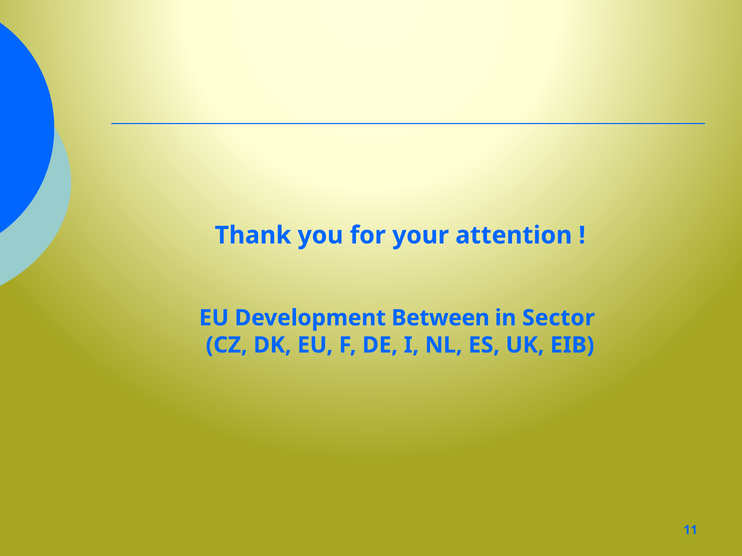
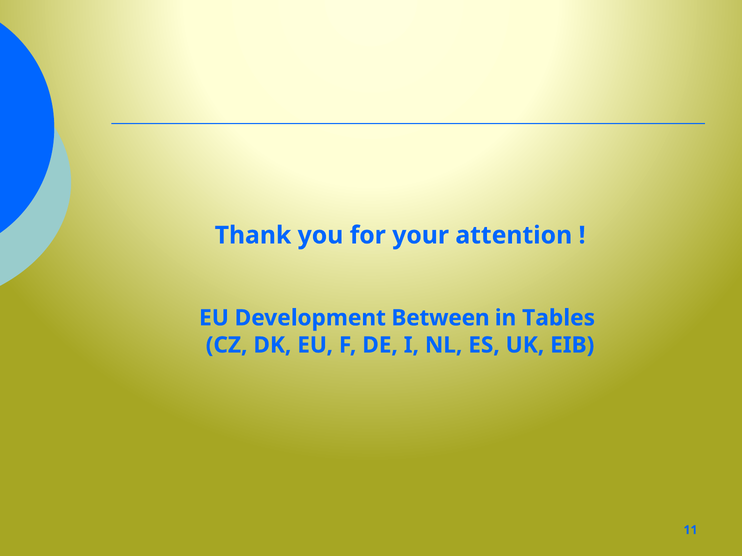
Sector: Sector -> Tables (559, 318)
